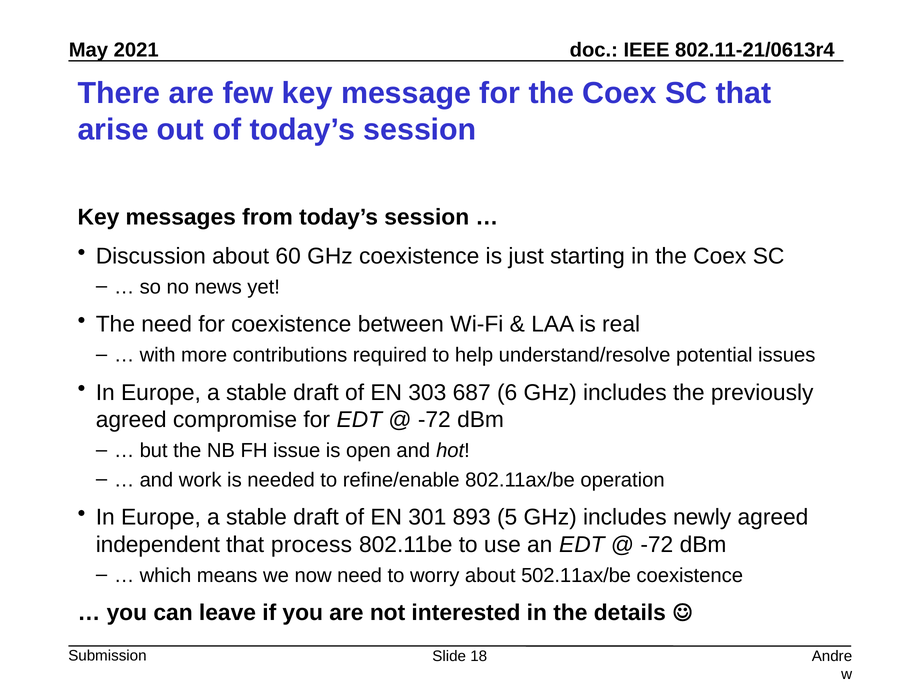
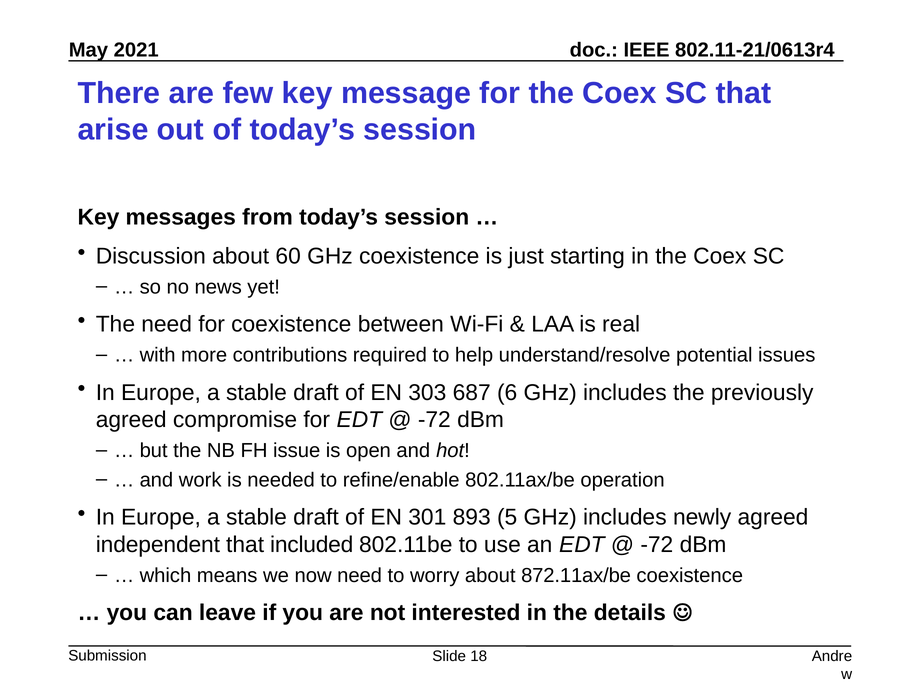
process: process -> included (312, 545)
502.11ax/be: 502.11ax/be -> 872.11ax/be (576, 575)
